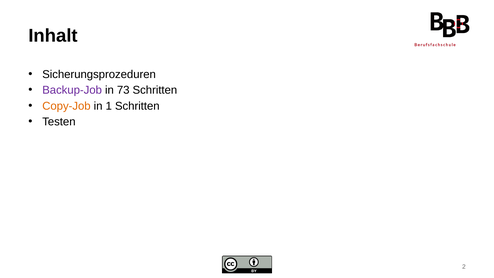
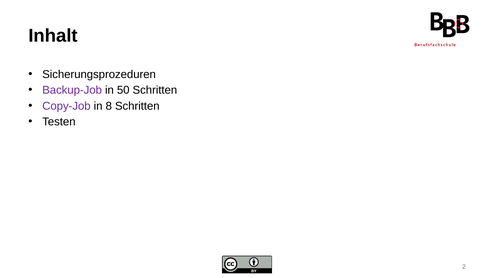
73: 73 -> 50 (123, 90)
Copy-Job colour: orange -> purple (66, 106)
1: 1 -> 8 (109, 106)
